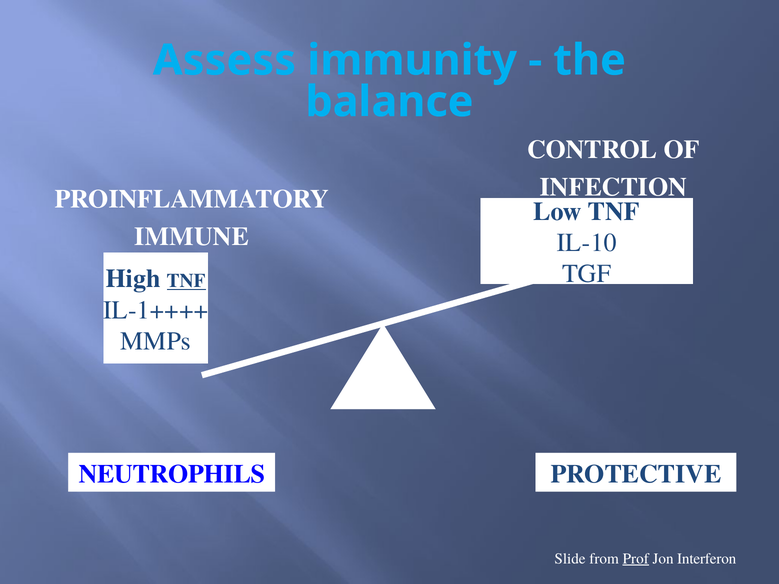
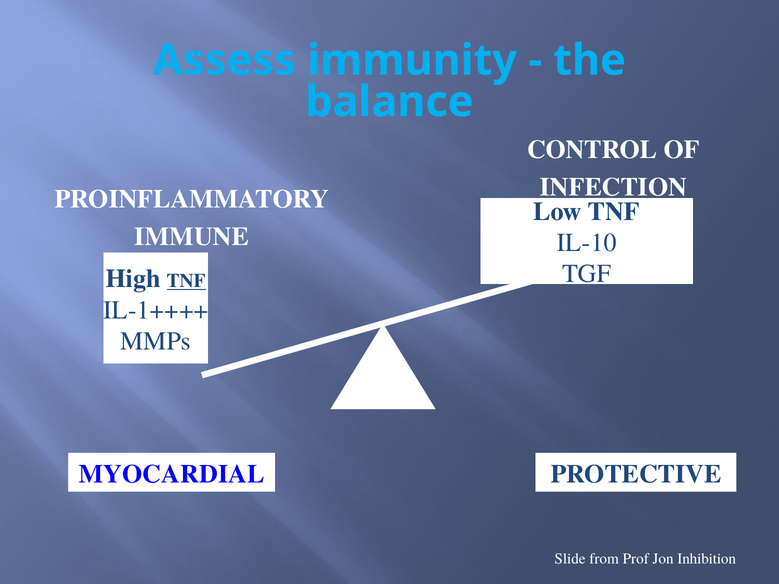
NEUTROPHILS: NEUTROPHILS -> MYOCARDIAL (172, 474)
Prof underline: present -> none (636, 559)
Interferon: Interferon -> Inhibition (707, 559)
